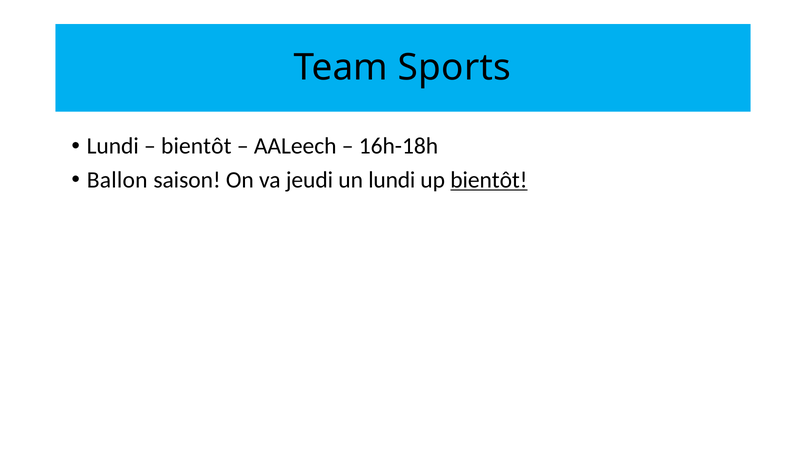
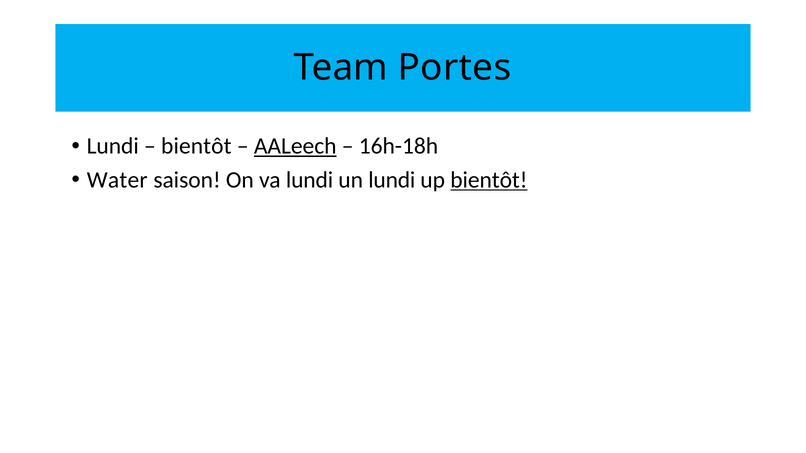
Sports: Sports -> Portes (454, 68)
AALeech underline: none -> present (295, 146)
Ballon: Ballon -> Water (117, 180)
va jeudi: jeudi -> lundi (310, 180)
